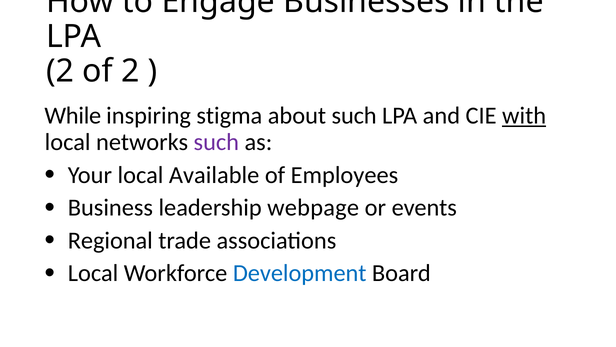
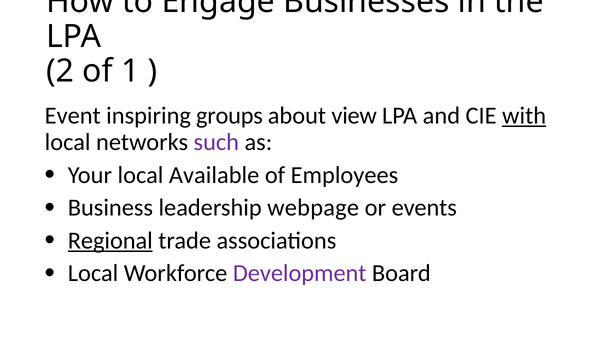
of 2: 2 -> 1 (130, 71)
While: While -> Event (73, 116)
stigma: stigma -> groups (229, 116)
about such: such -> view (354, 116)
Regional underline: none -> present (110, 240)
Development colour: blue -> purple (300, 273)
